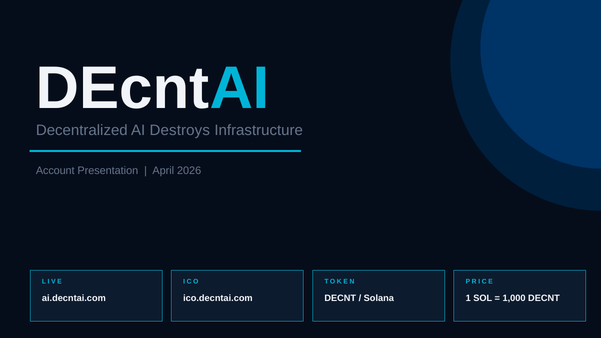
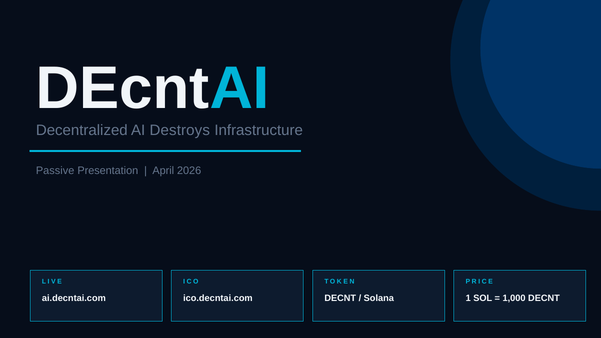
Account: Account -> Passive (55, 171)
